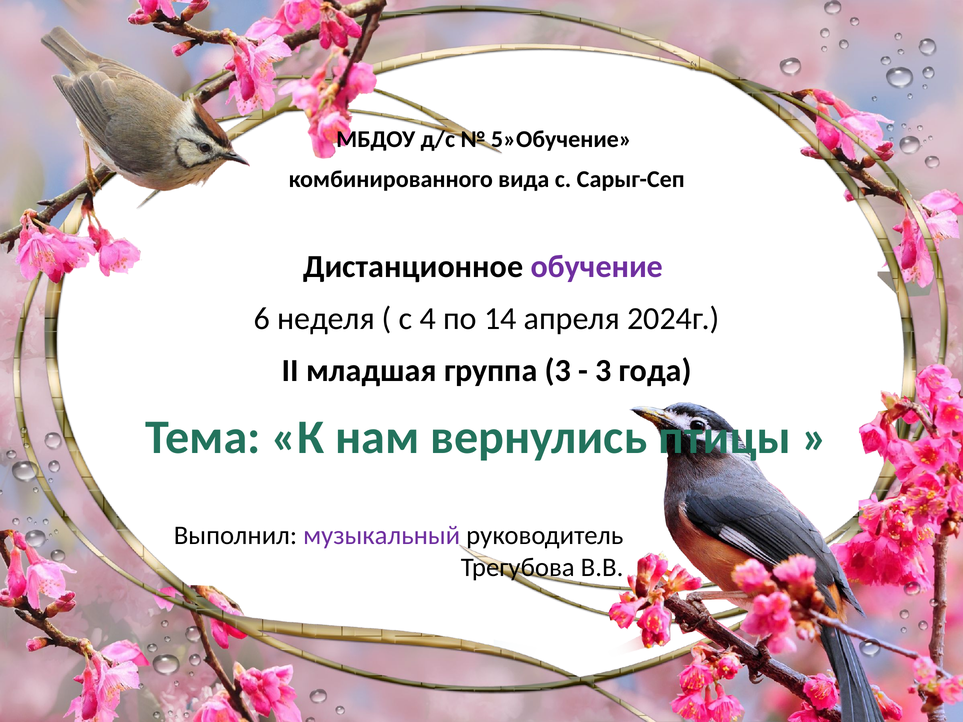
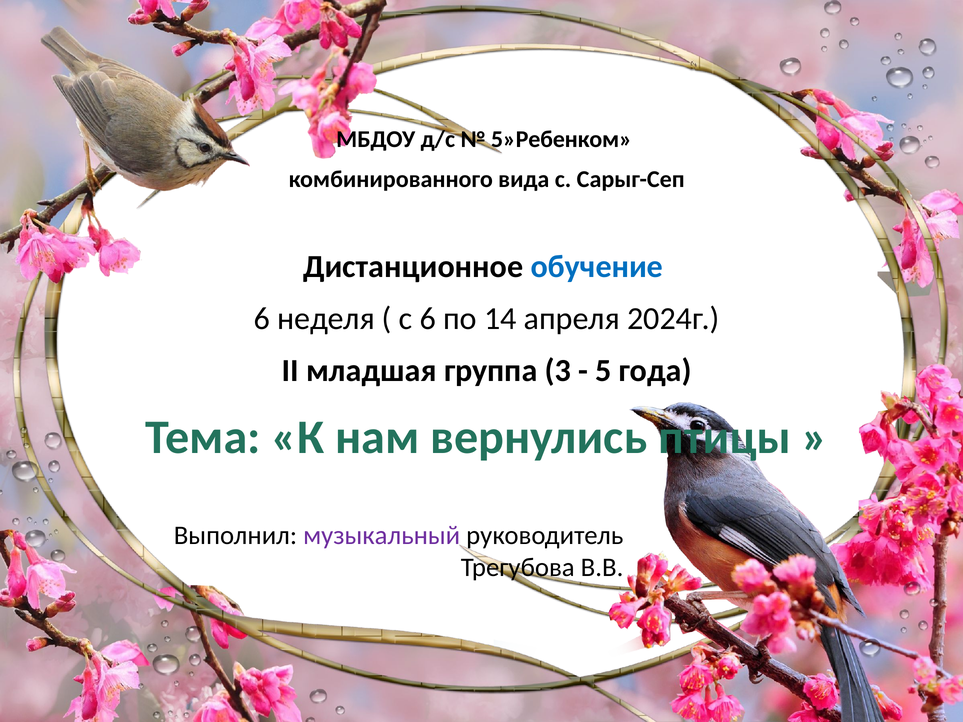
5»Обучение: 5»Обучение -> 5»Ребенком (561, 139)
обучение colour: purple -> blue (597, 267)
с 4: 4 -> 6 (428, 319)
3: 3 -> 5 (604, 371)
